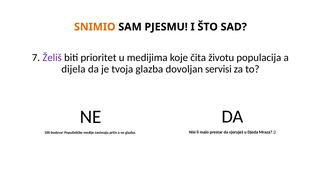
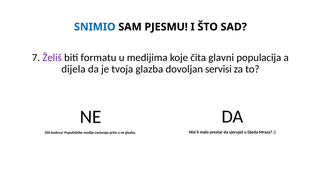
SNIMIO colour: orange -> blue (95, 27)
prioritet: prioritet -> formatu (98, 58)
životu: životu -> glavni (221, 58)
